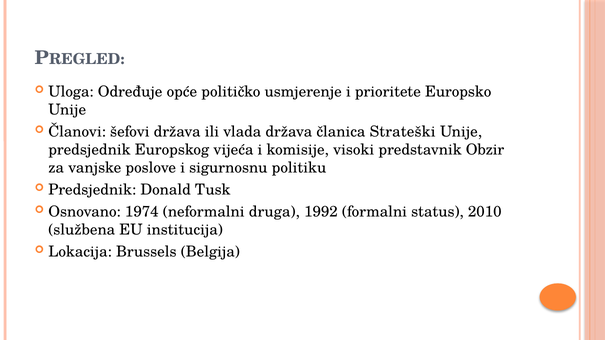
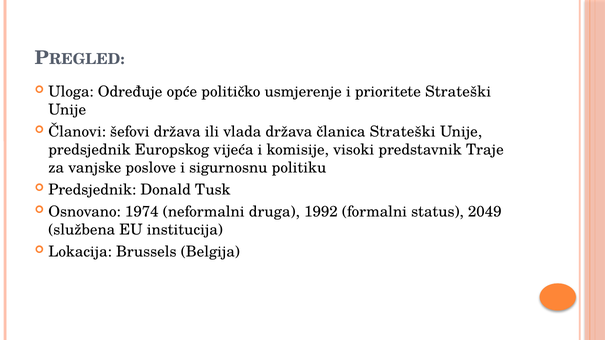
prioritete Europsko: Europsko -> Strateški (458, 92)
Obzir: Obzir -> Traje (485, 150)
2010: 2010 -> 2049 (485, 212)
